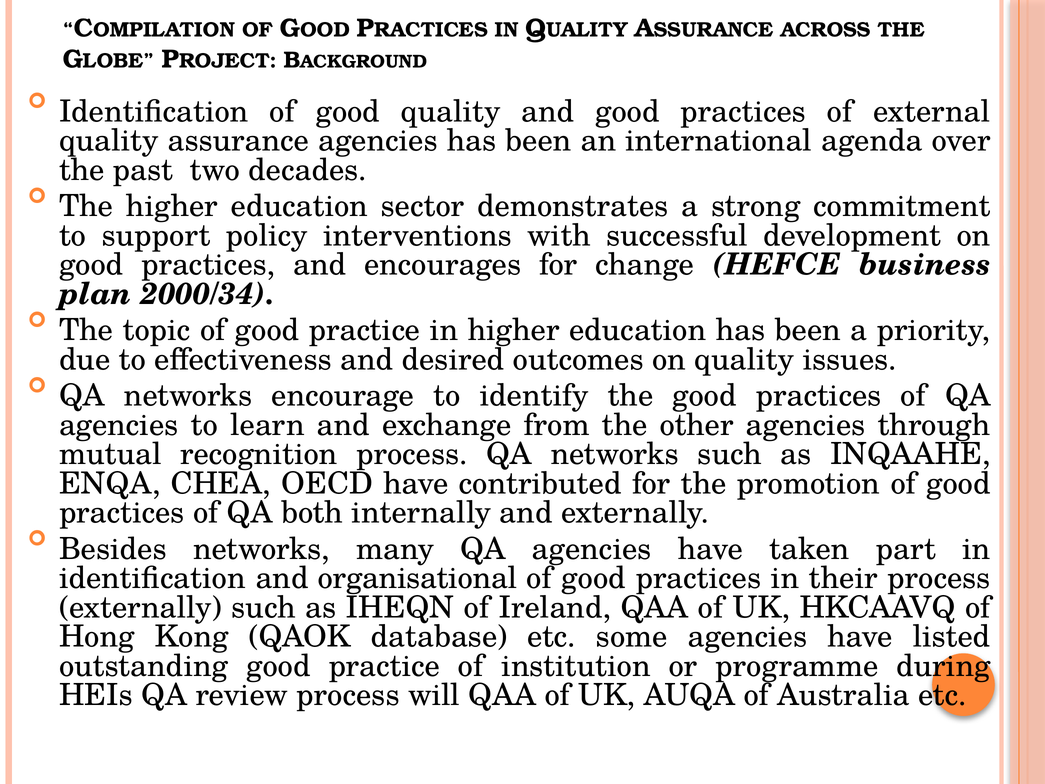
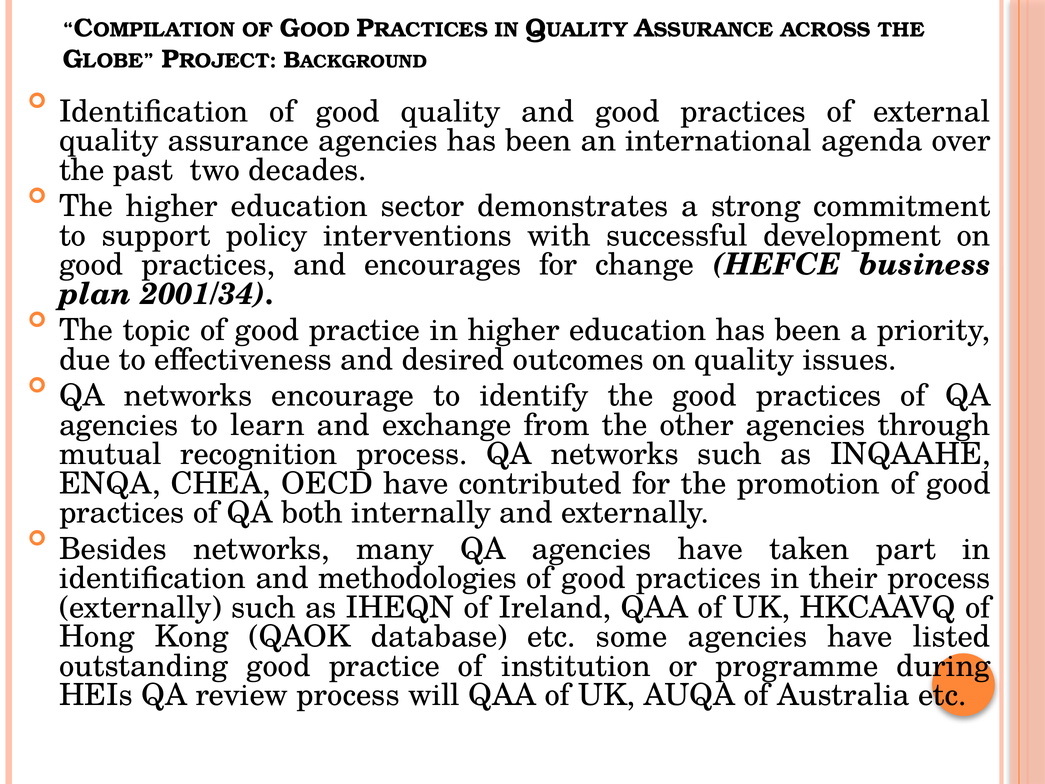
2000/34: 2000/34 -> 2001/34 (208, 294)
organisational: organisational -> methodologies (418, 578)
